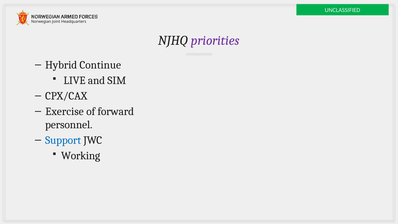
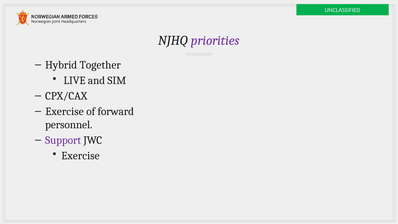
Continue: Continue -> Together (100, 65)
Support colour: blue -> purple (63, 140)
Working: Working -> Exercise (80, 156)
